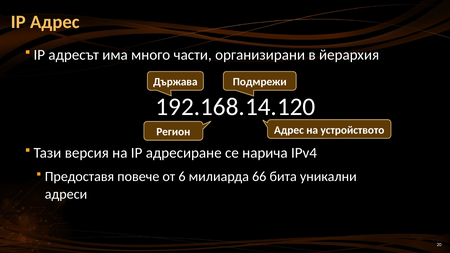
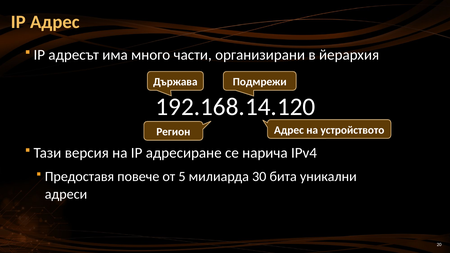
6: 6 -> 5 (182, 177)
66: 66 -> 30 (259, 177)
